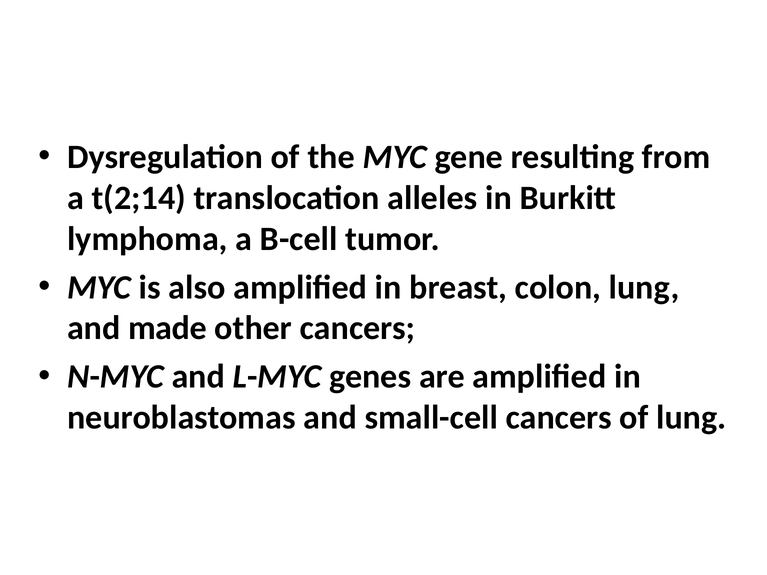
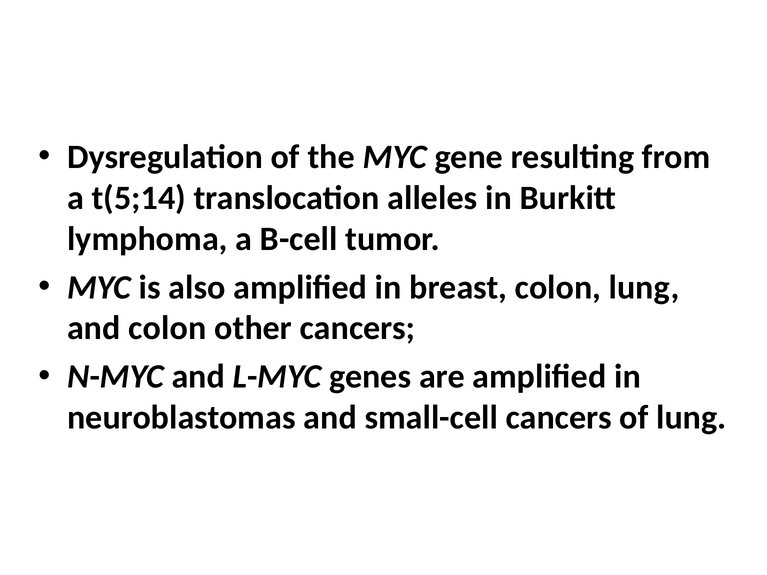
t(2;14: t(2;14 -> t(5;14 (139, 198)
and made: made -> colon (167, 328)
